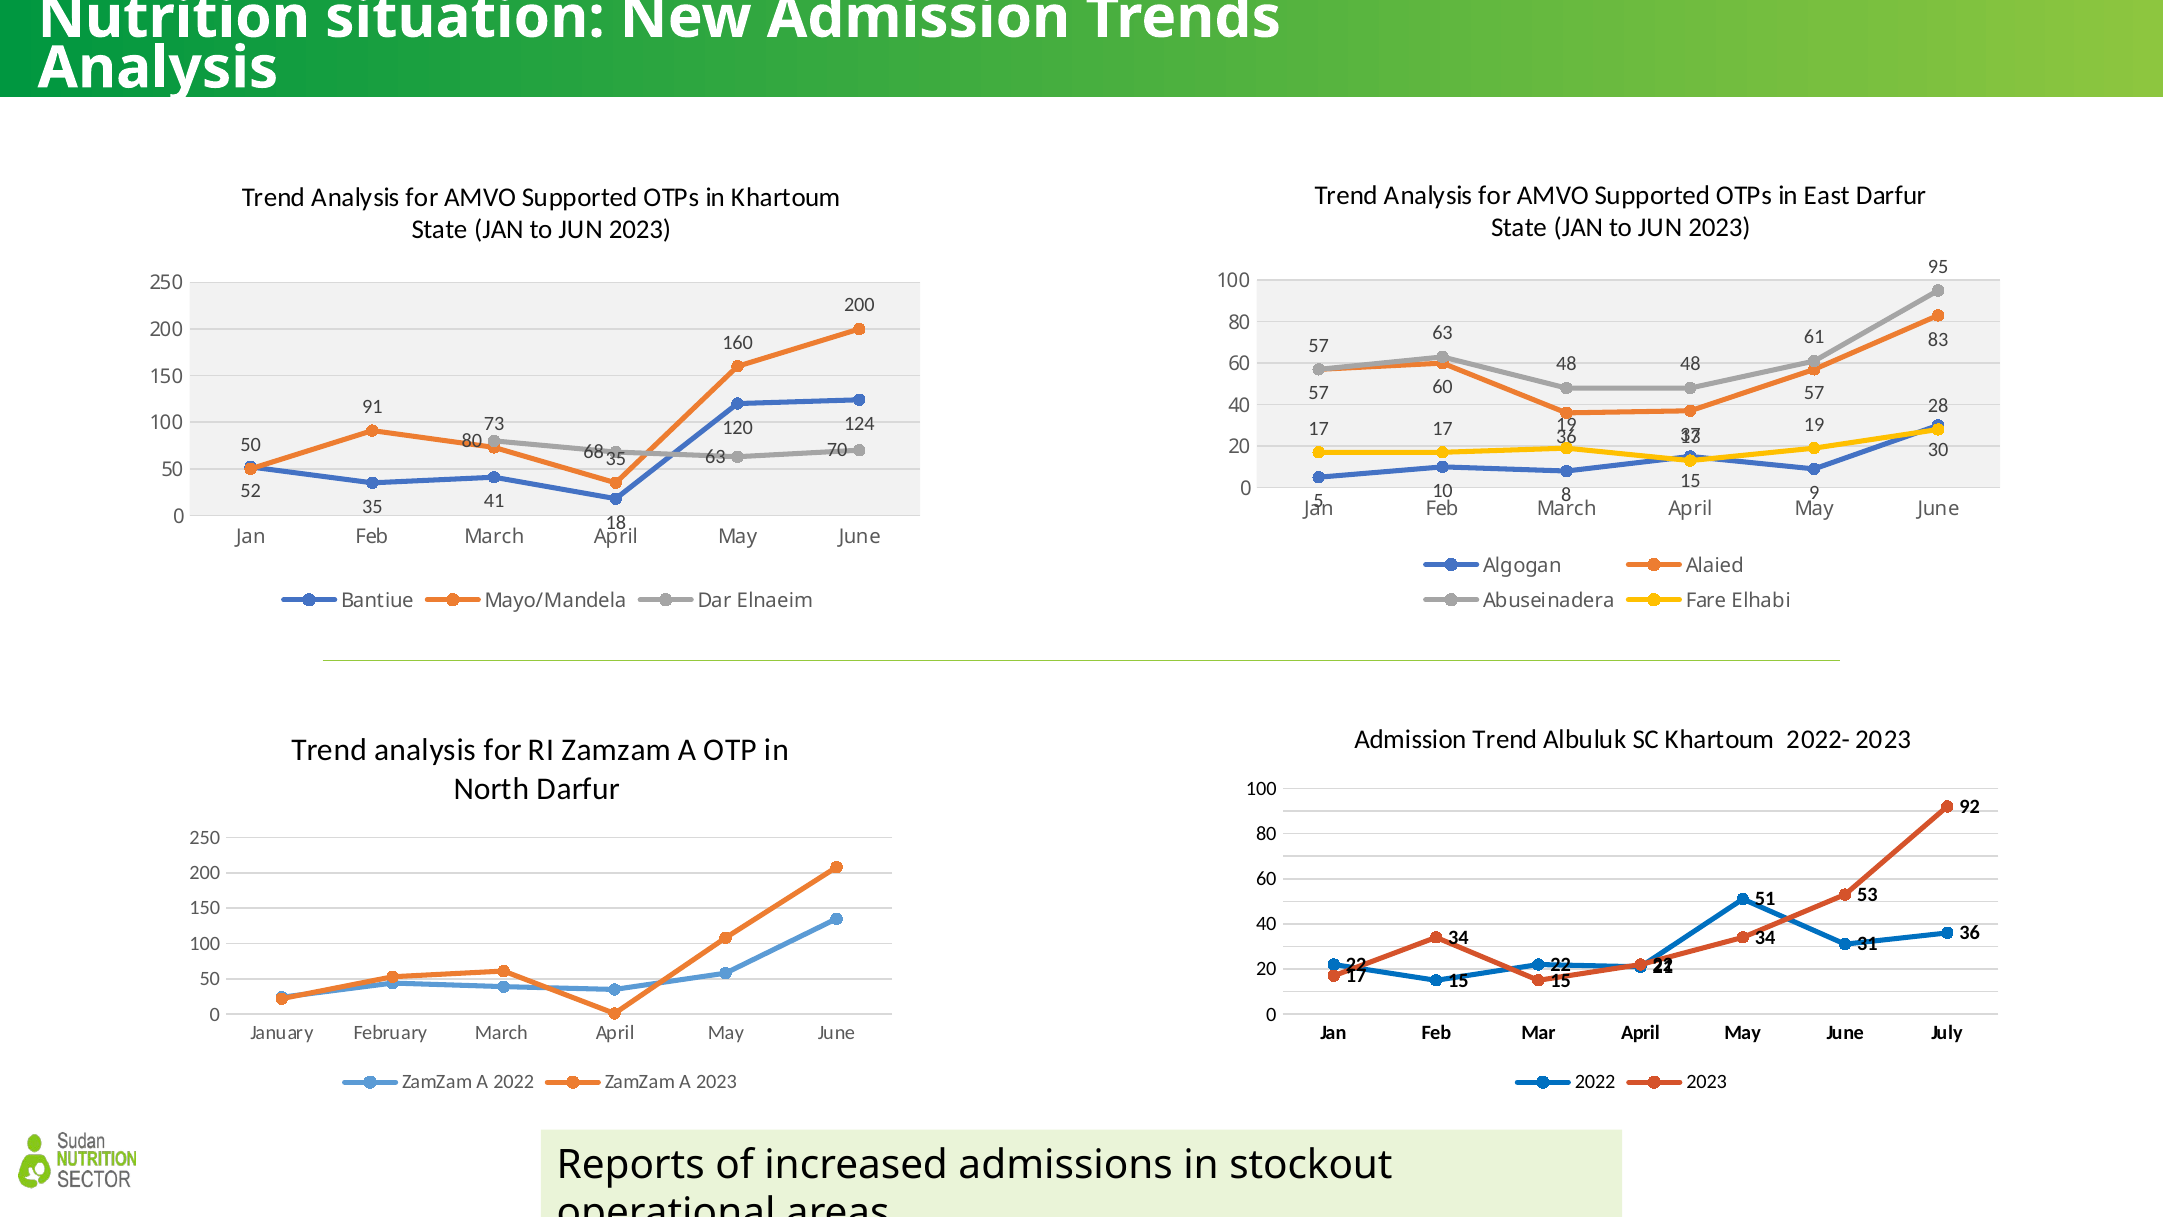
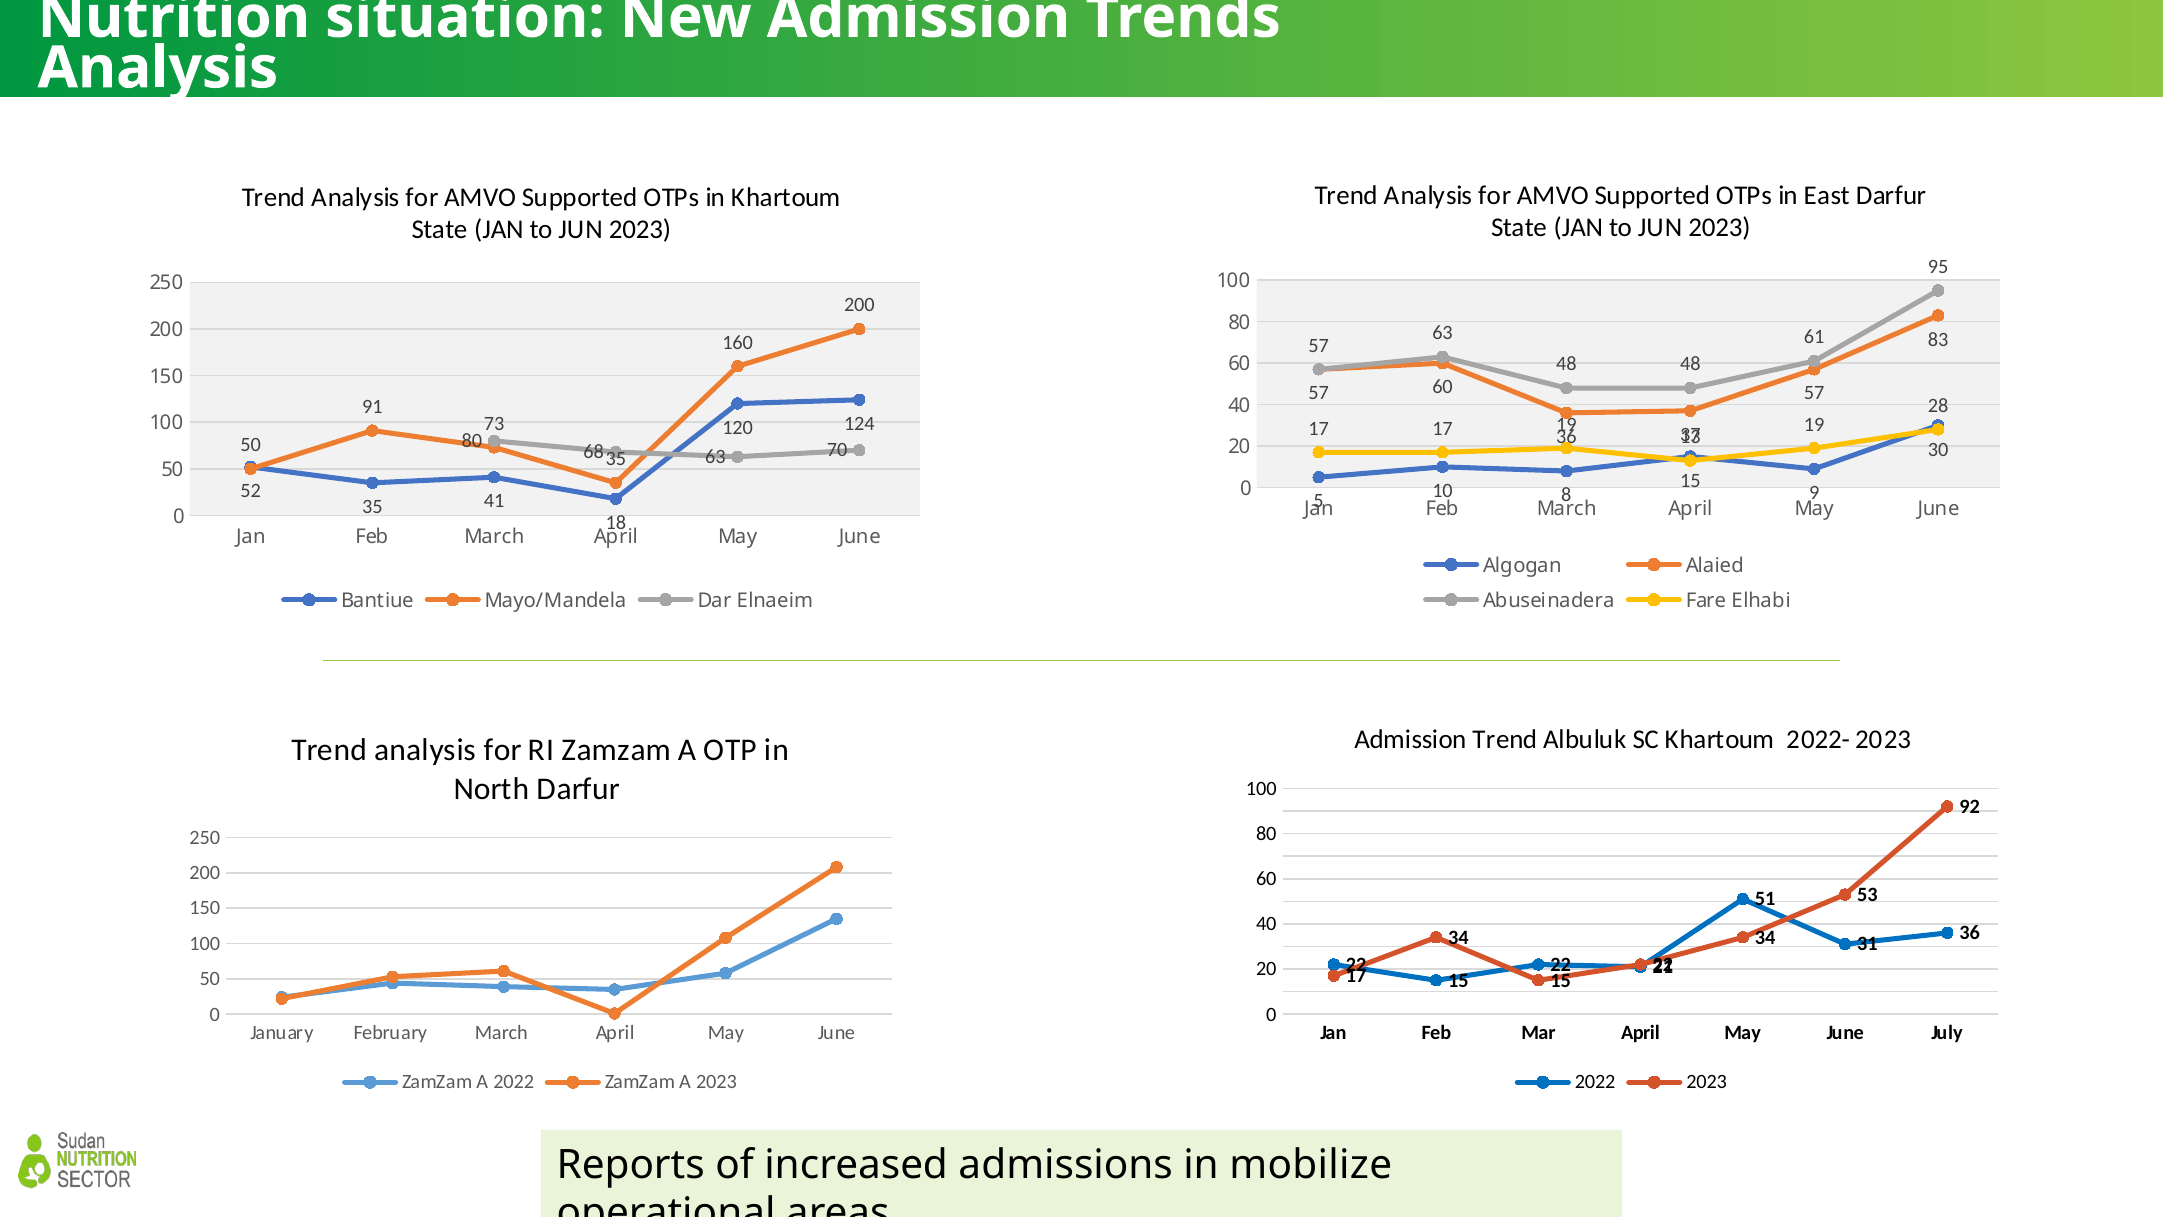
stockout: stockout -> mobilize (1311, 1164)
